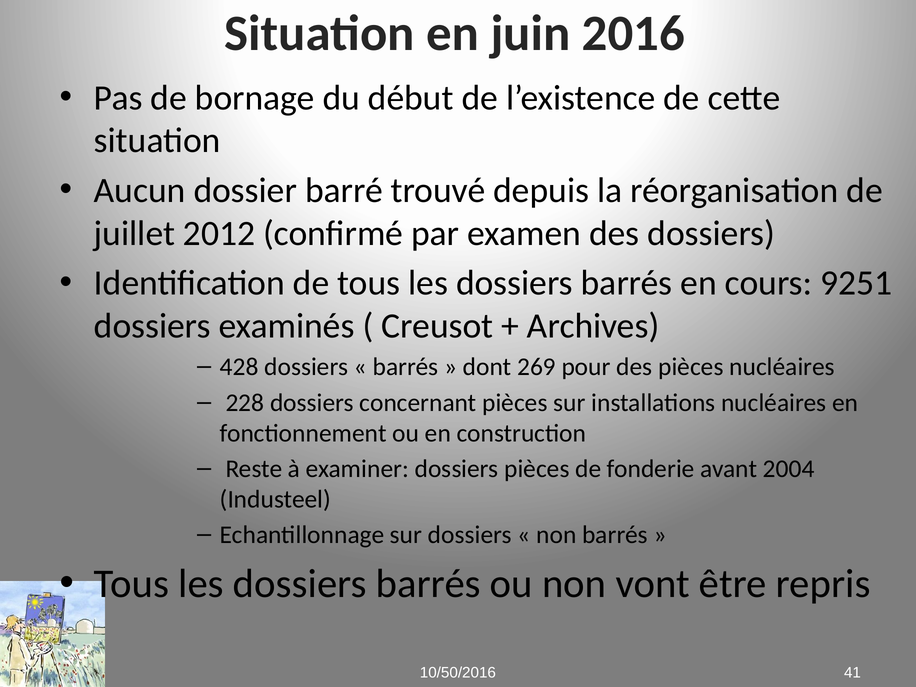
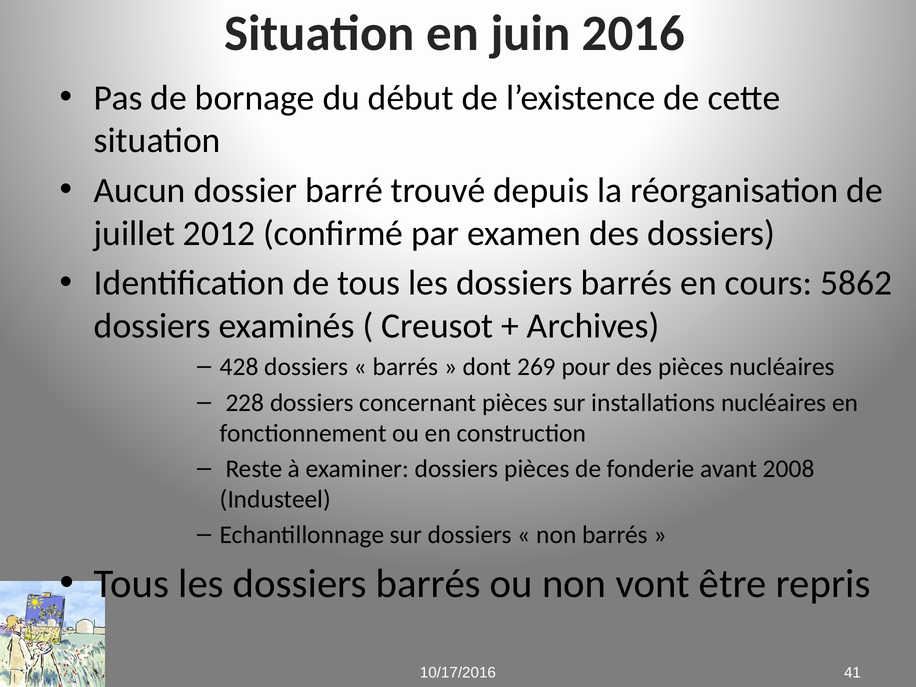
9251: 9251 -> 5862 (856, 283)
2004: 2004 -> 2008 (789, 469)
10/50/2016: 10/50/2016 -> 10/17/2016 (458, 672)
